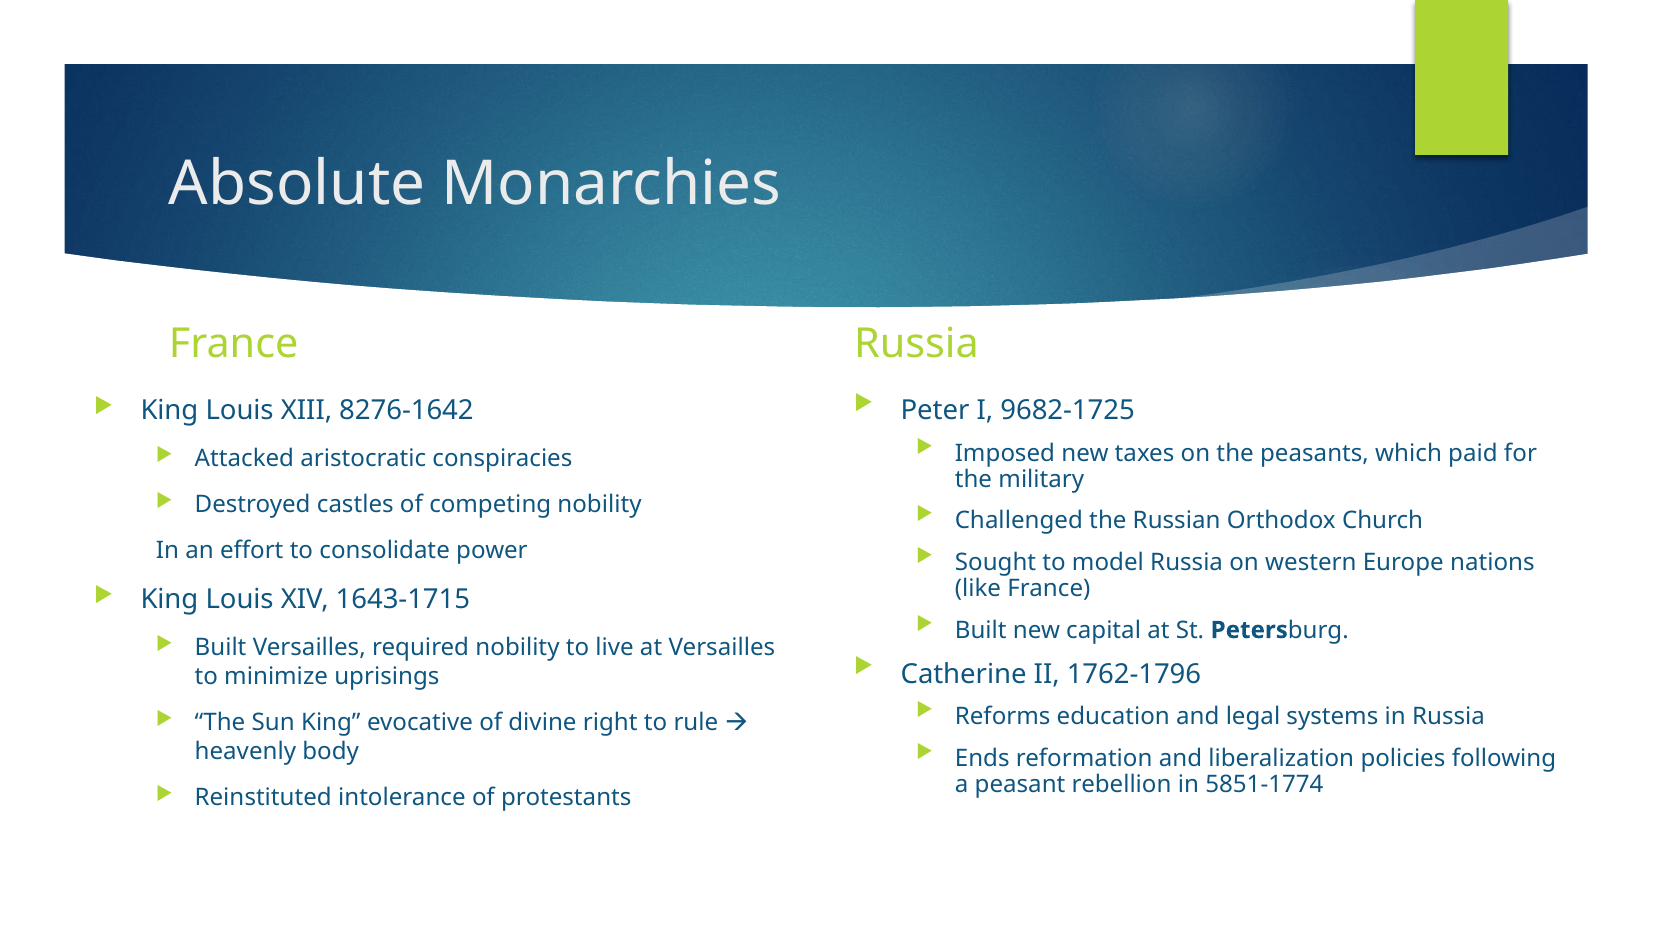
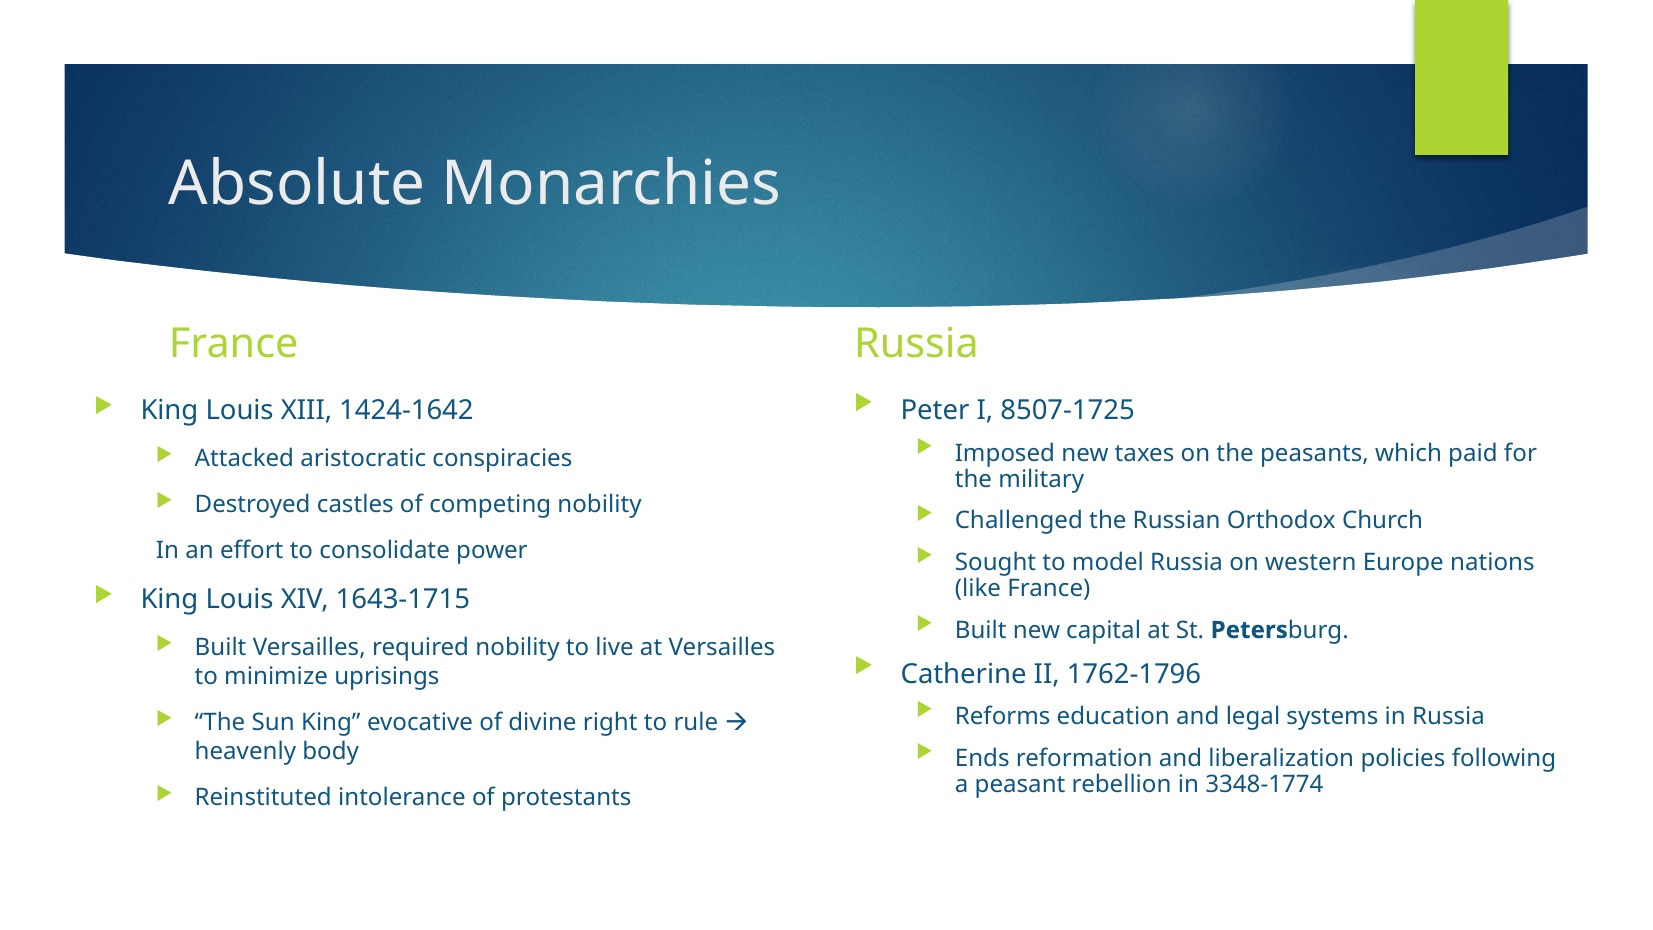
9682-1725: 9682-1725 -> 8507-1725 (1068, 410)
8276-1642: 8276-1642 -> 1424-1642 (406, 410)
5851-1774: 5851-1774 -> 3348-1774 (1264, 784)
